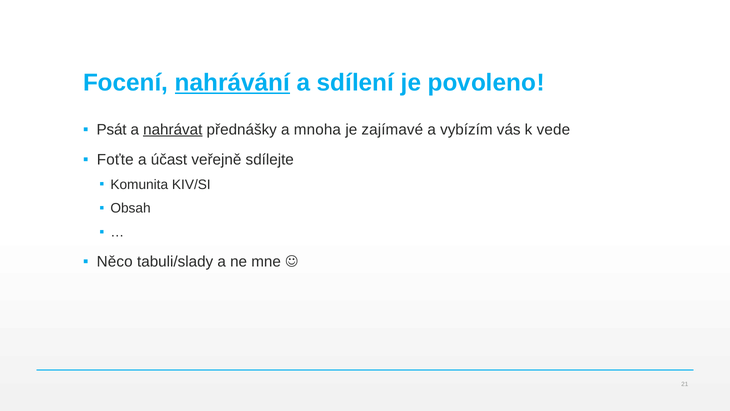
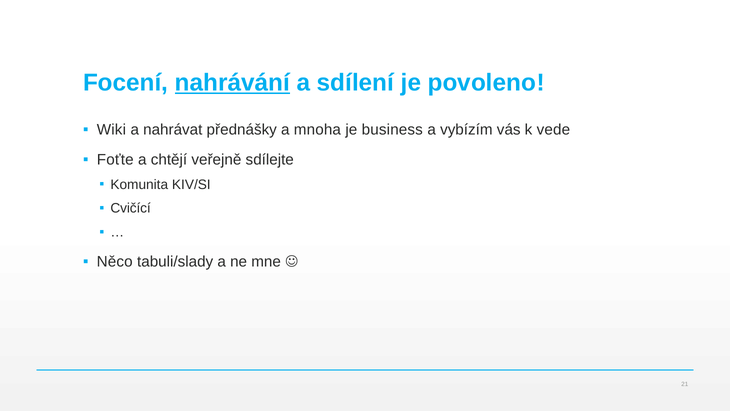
Psát: Psát -> Wiki (111, 129)
nahrávat underline: present -> none (173, 129)
zajímavé: zajímavé -> business (392, 129)
účast: účast -> chtějí (169, 160)
Obsah: Obsah -> Cvičící (131, 208)
